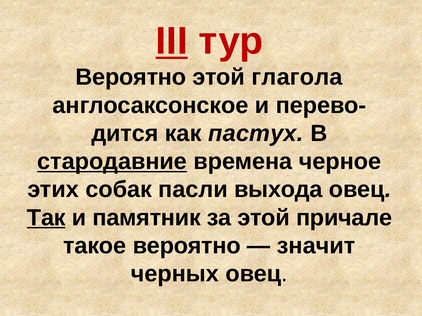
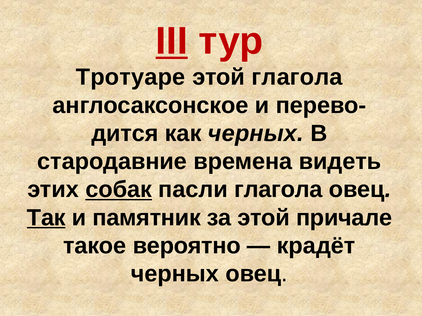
Вероятно: Вероятно -> Тротуаре (131, 77)
как пастух: пастух -> черных (256, 134)
стародавние underline: present -> none (112, 162)
черное: черное -> видеть (340, 162)
собак underline: none -> present (119, 190)
пасли выхода: выхода -> глагола (278, 190)
значит: значит -> крадёт (316, 246)
